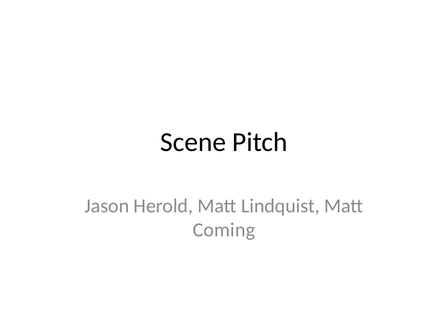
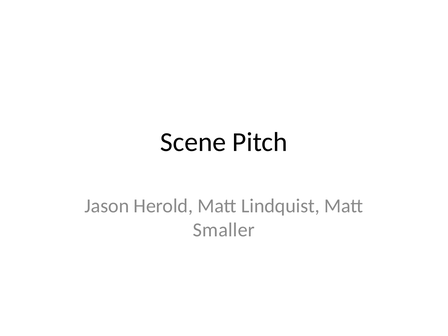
Coming: Coming -> Smaller (224, 230)
